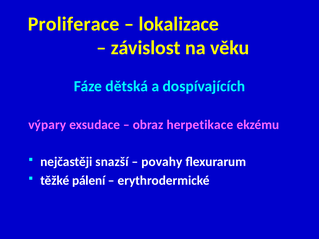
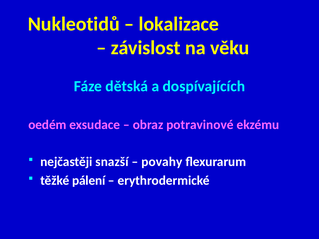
Proliferace: Proliferace -> Nukleotidů (74, 24)
výpary: výpary -> oedém (47, 125)
herpetikace: herpetikace -> potravinové (200, 125)
